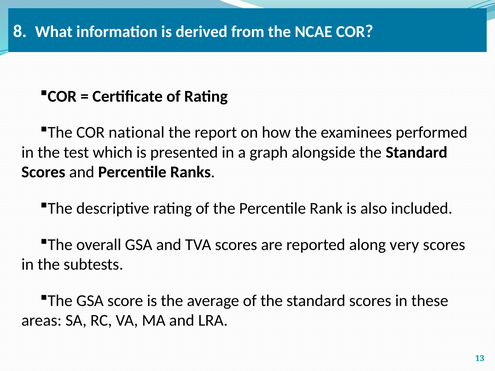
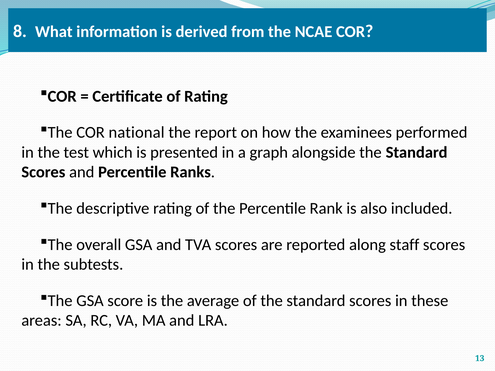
very: very -> staff (404, 245)
